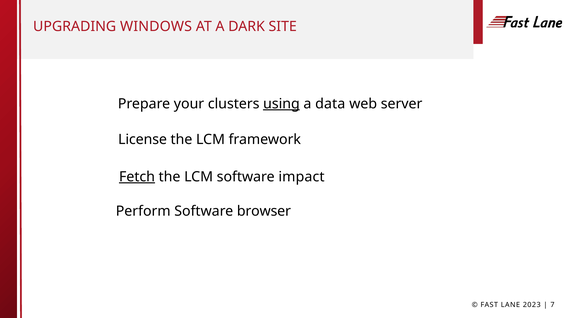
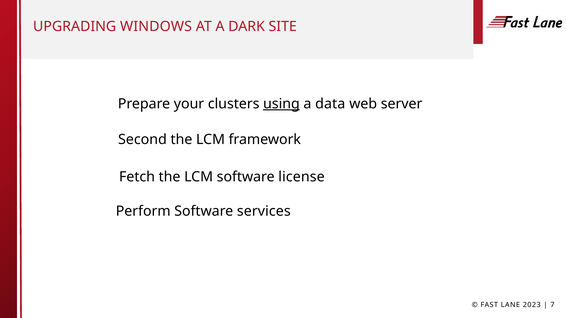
License: License -> Second (142, 140)
Fetch underline: present -> none (137, 177)
impact: impact -> license (302, 177)
browser: browser -> services (264, 211)
